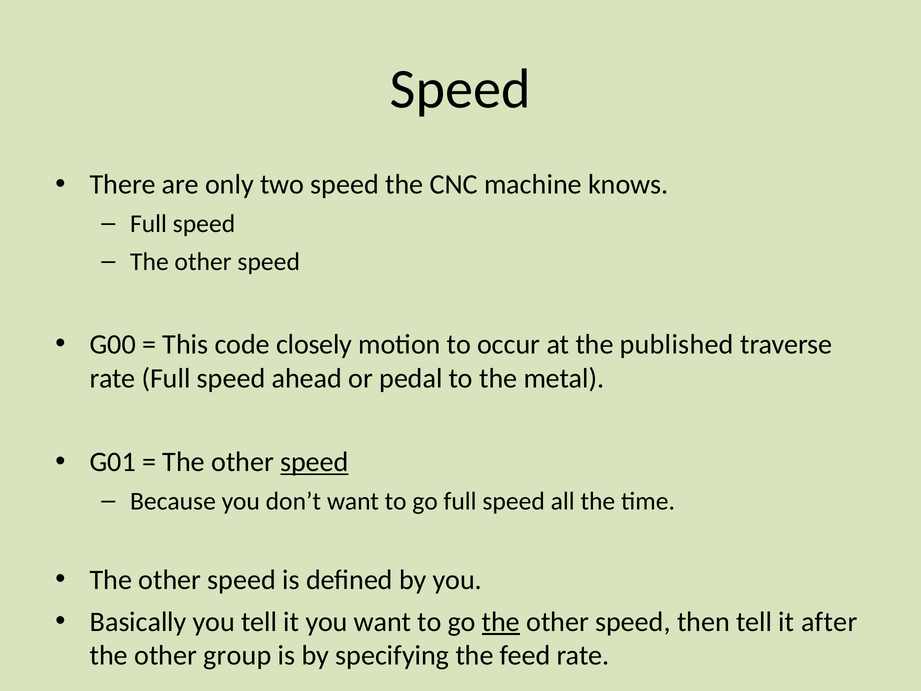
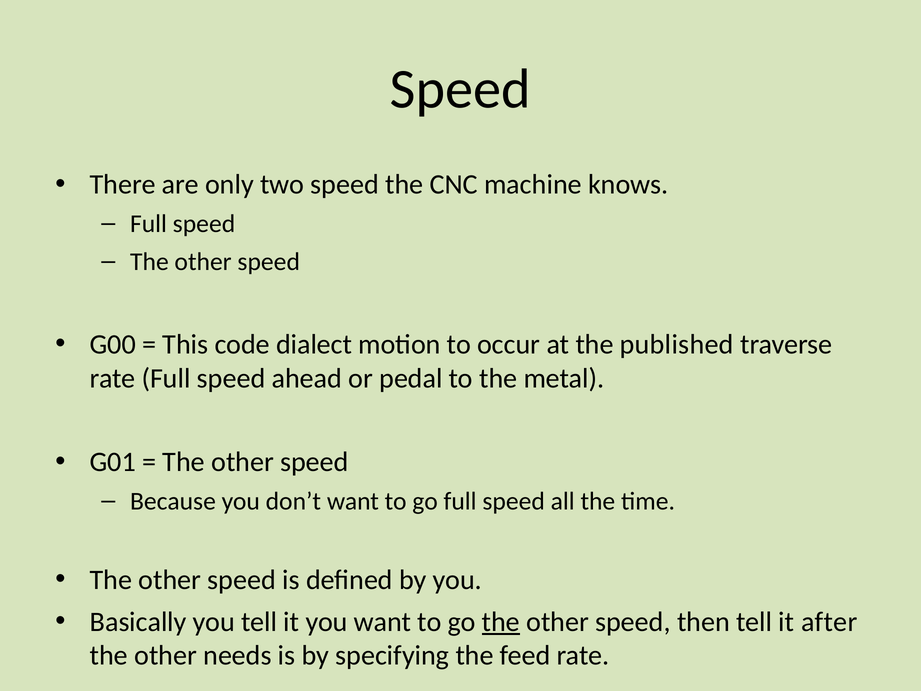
closely: closely -> dialect (314, 344)
speed underline: present -> none (314, 462)
group: group -> needs (237, 655)
